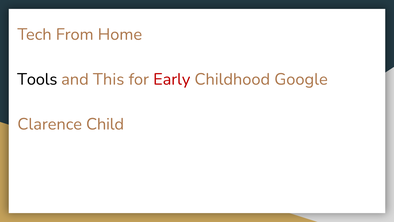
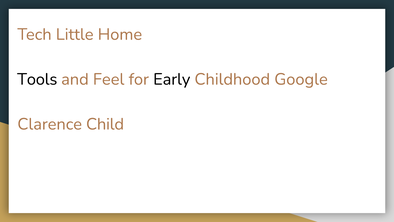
From: From -> Little (75, 34)
This: This -> Feel (109, 79)
Early colour: red -> black (172, 79)
